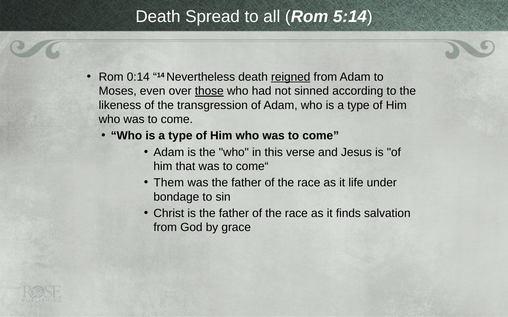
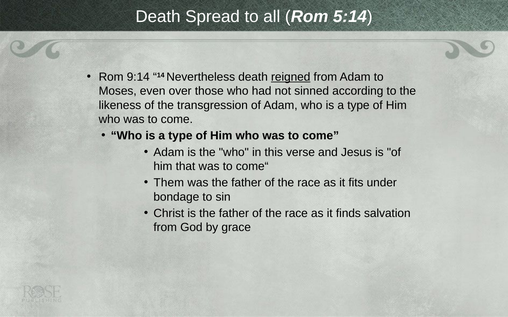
0:14: 0:14 -> 9:14 (138, 77)
those underline: present -> none (209, 91)
life: life -> fits (356, 183)
